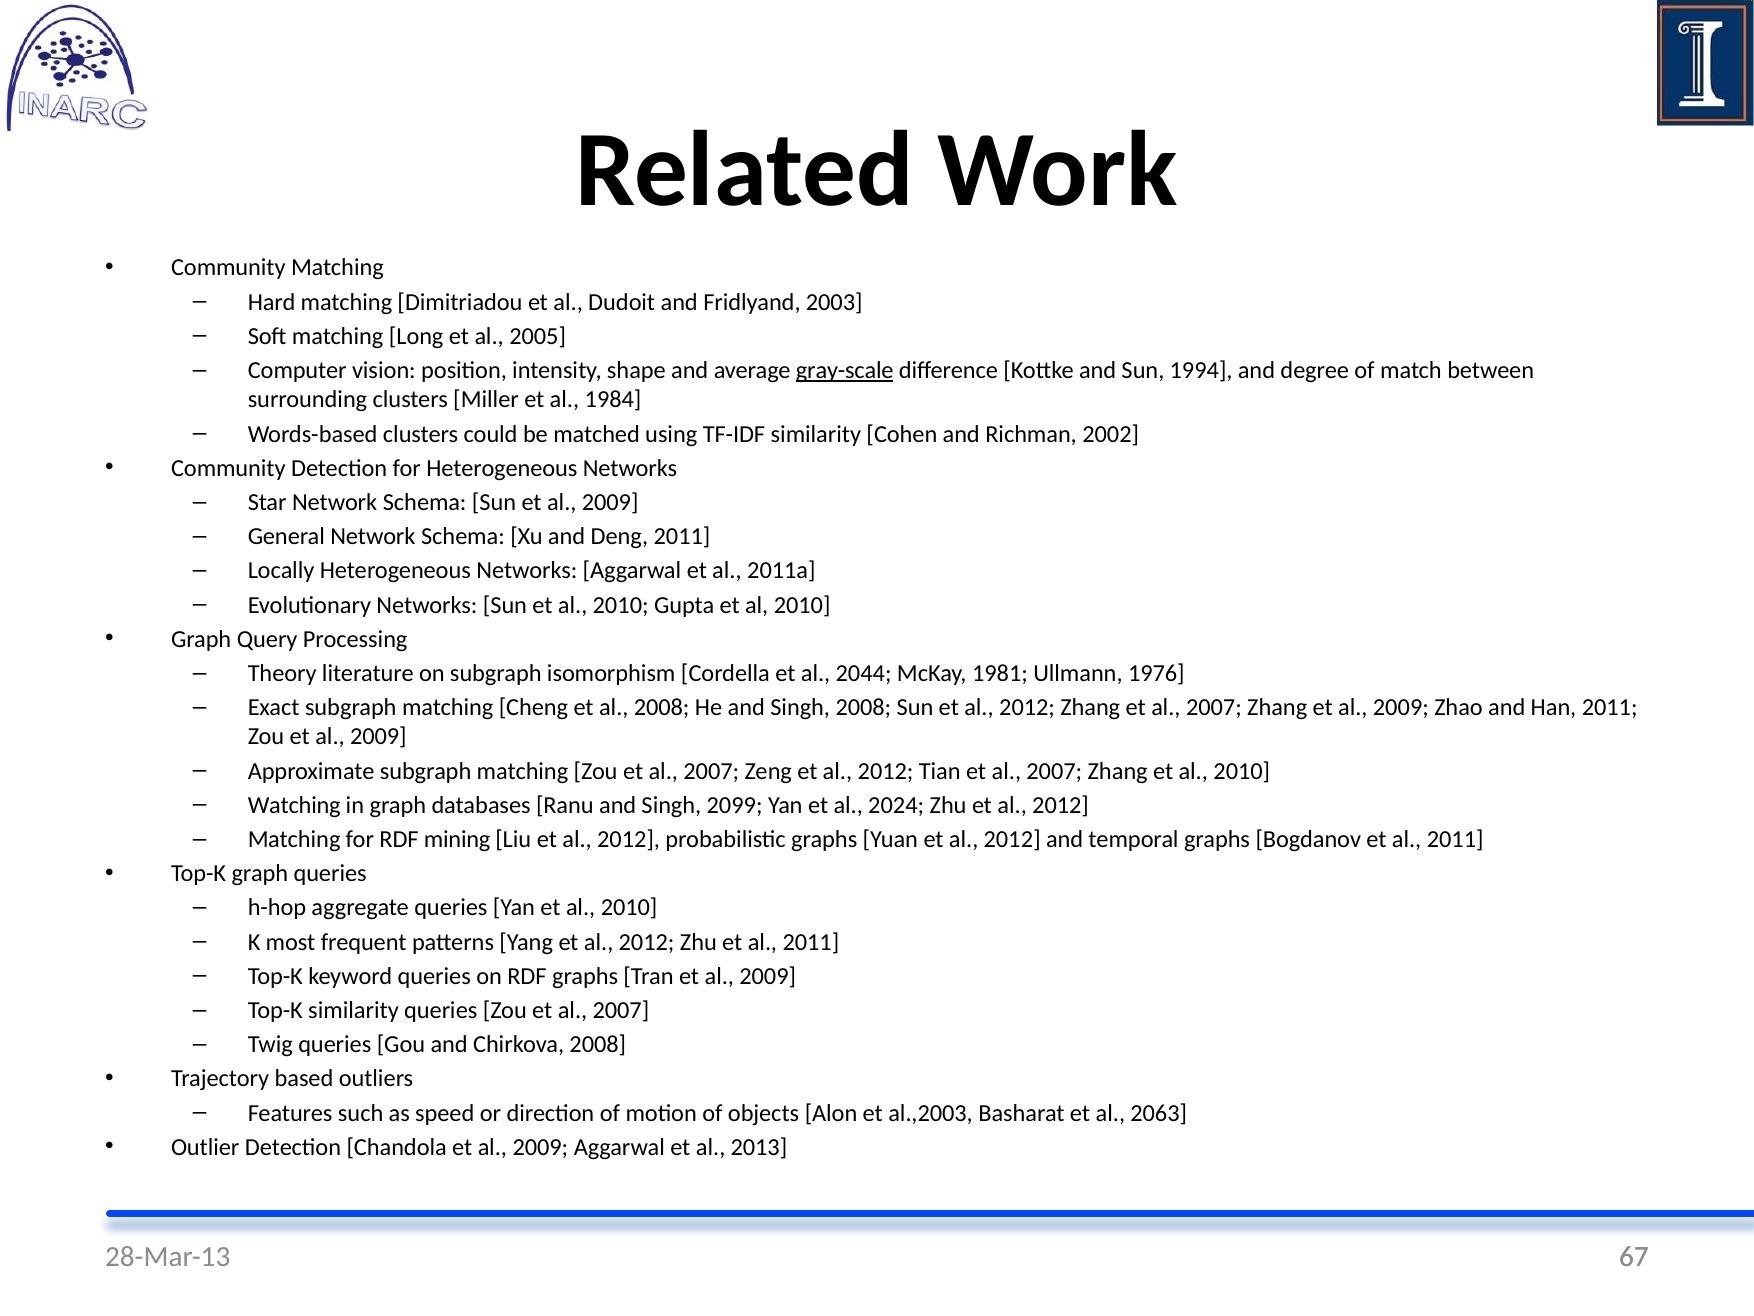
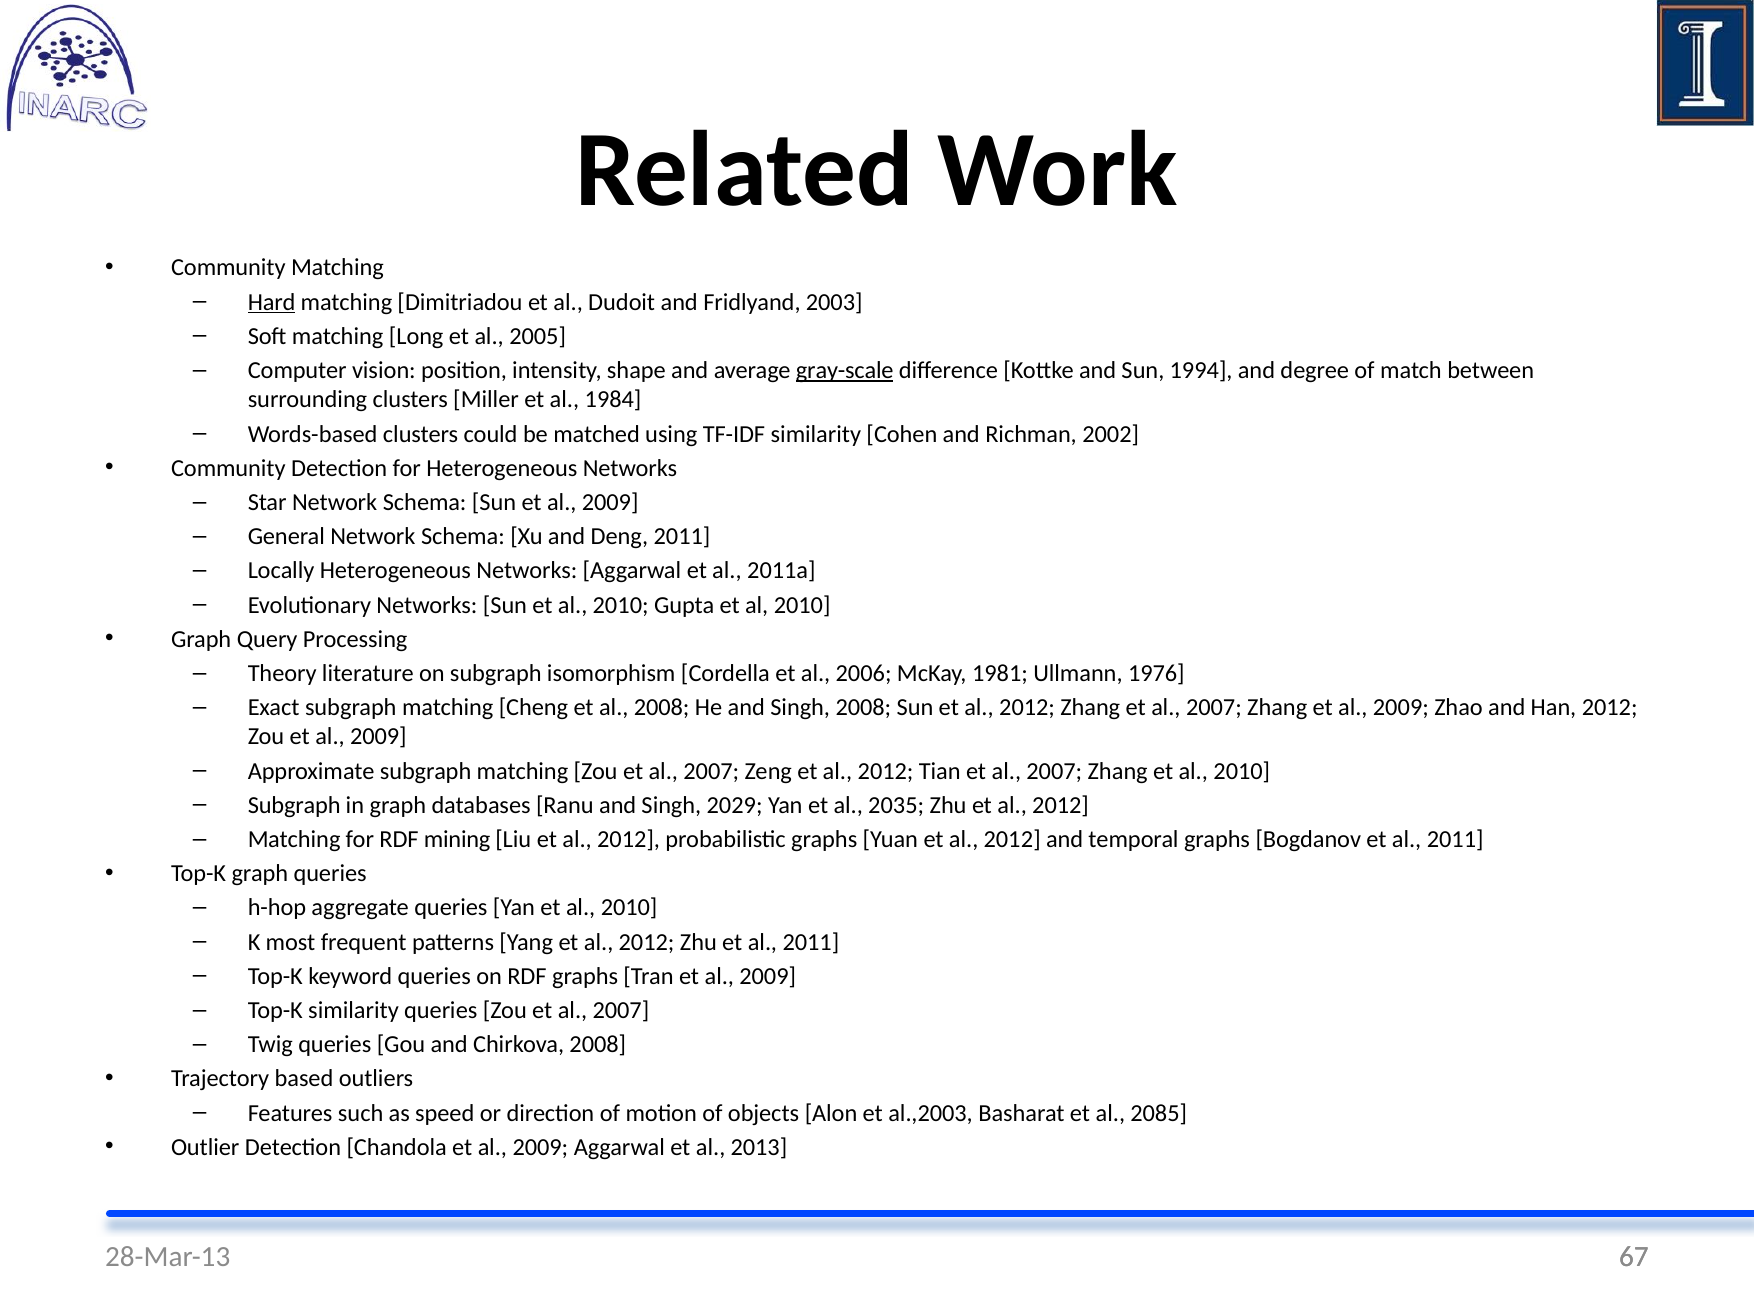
Hard underline: none -> present (272, 302)
2044: 2044 -> 2006 (864, 673)
Han 2011: 2011 -> 2012 (1610, 707)
Watching: Watching -> Subgraph (294, 805)
2099: 2099 -> 2029 (735, 805)
2024: 2024 -> 2035 (896, 805)
2063: 2063 -> 2085 (1159, 1113)
